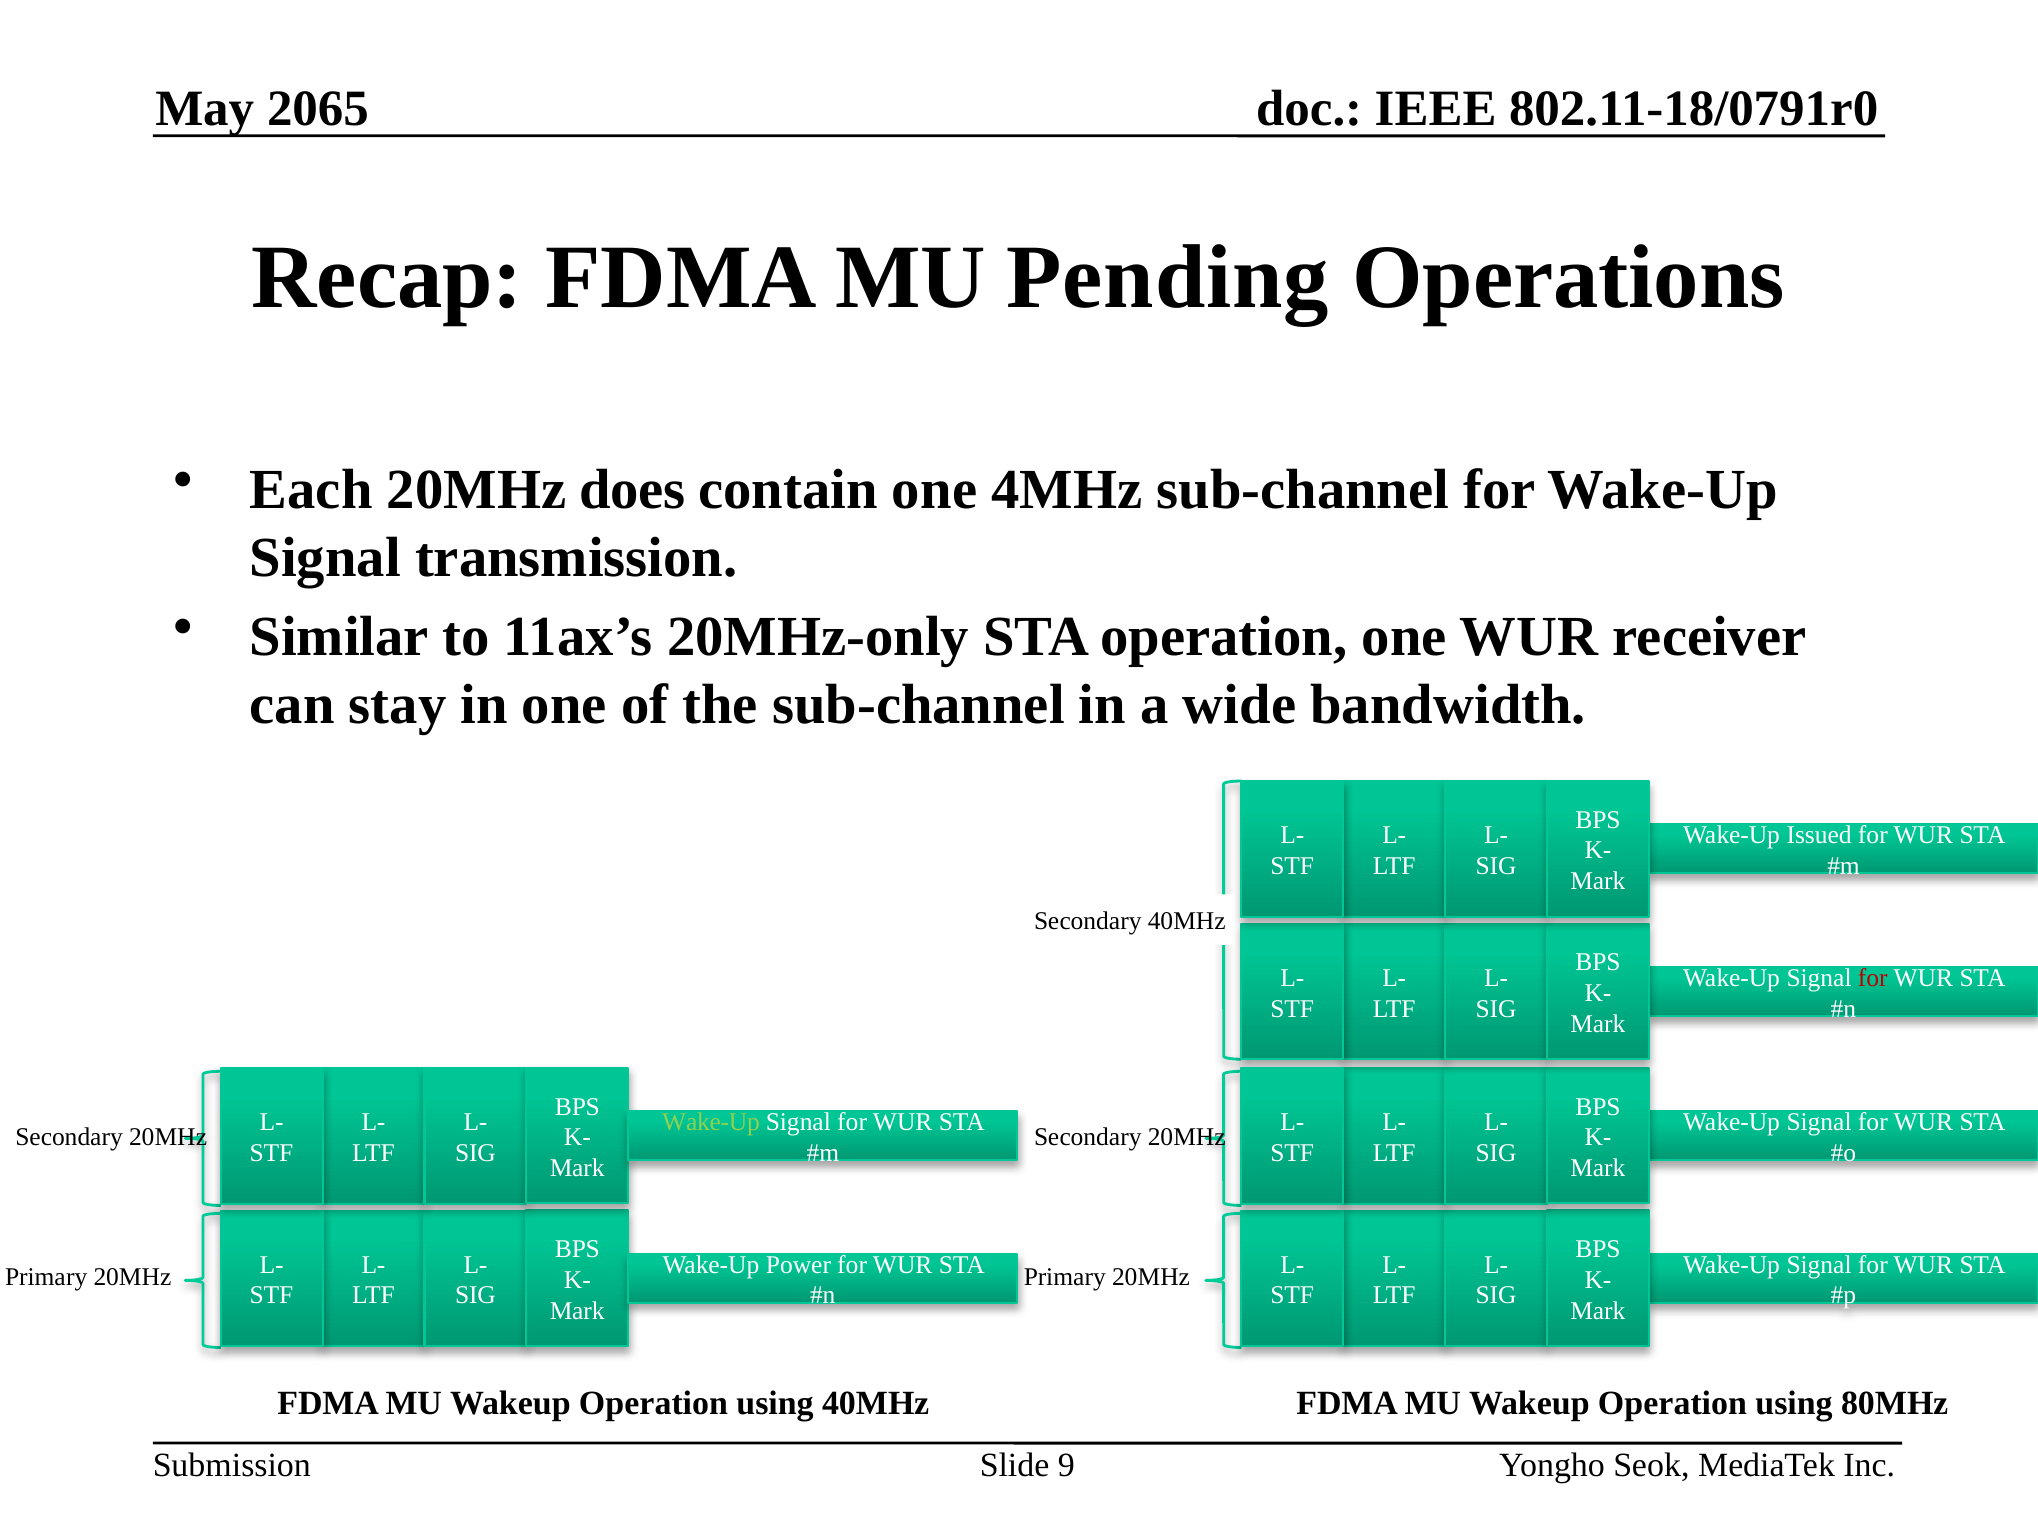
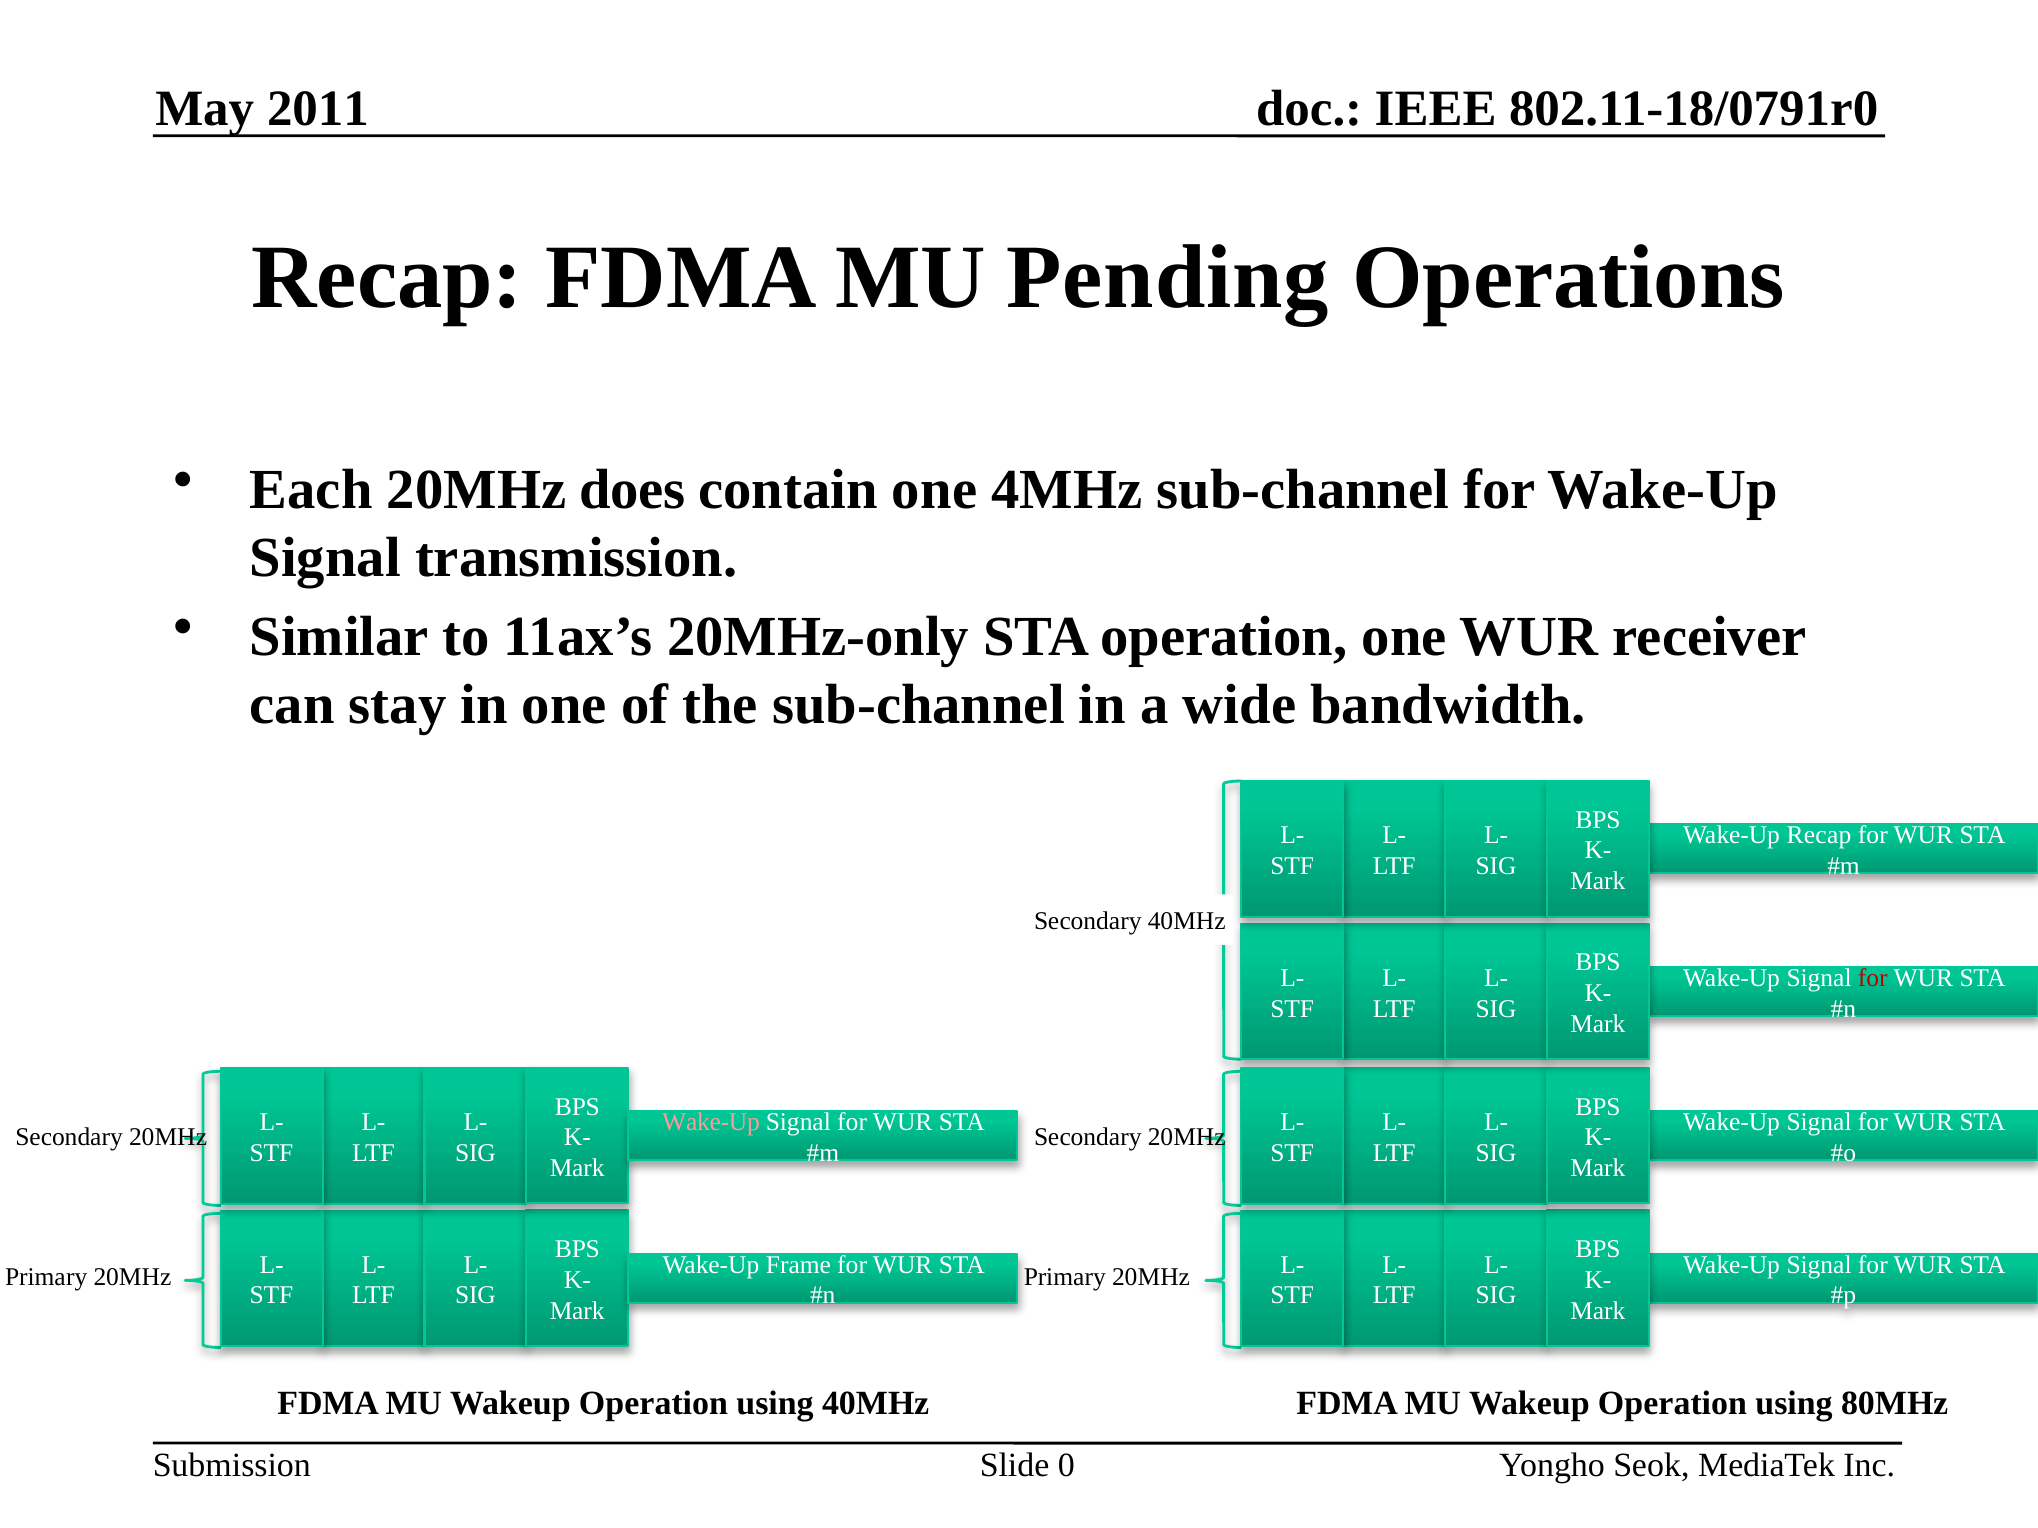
2065: 2065 -> 2011 (318, 109)
Wake-Up Issued: Issued -> Recap (1819, 836)
Wake-Up colour: light green -> pink (711, 1123)
Power: Power -> Frame (798, 1265)
9: 9 -> 0 (1066, 1466)
